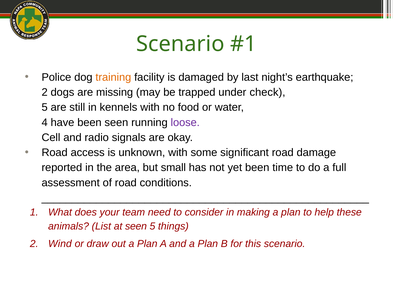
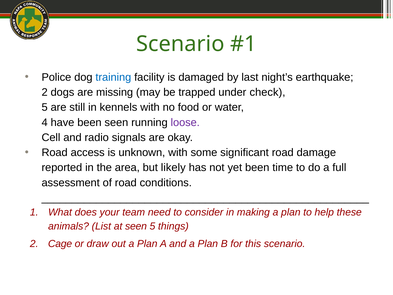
training colour: orange -> blue (113, 77)
small: small -> likely (173, 168)
Wind: Wind -> Cage (60, 244)
